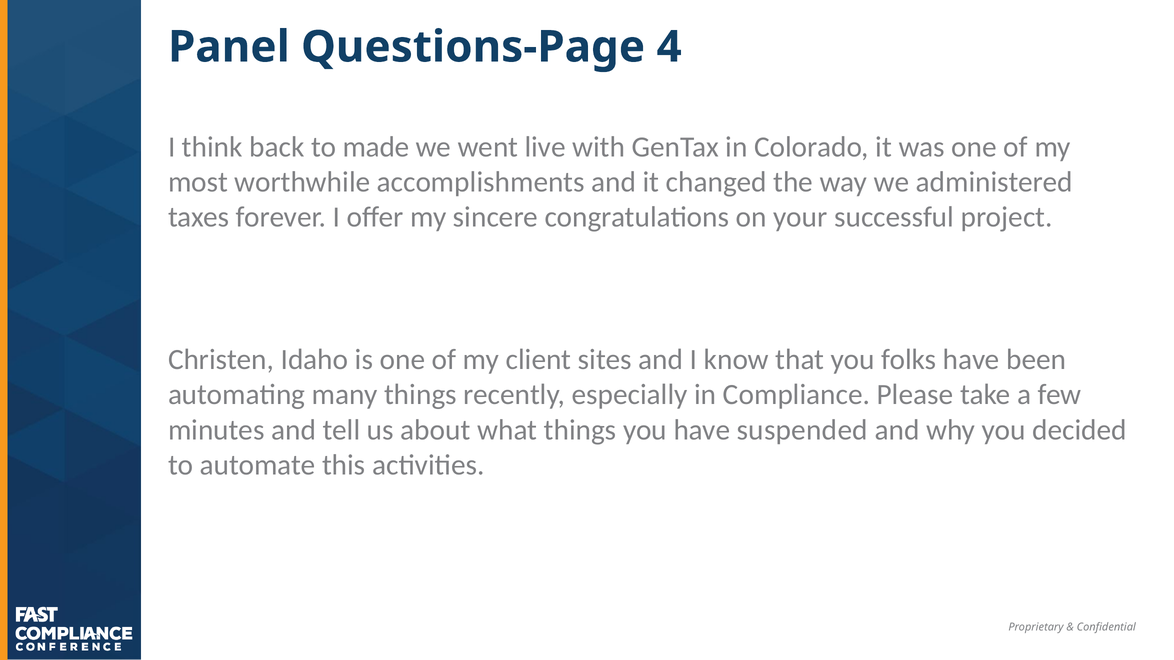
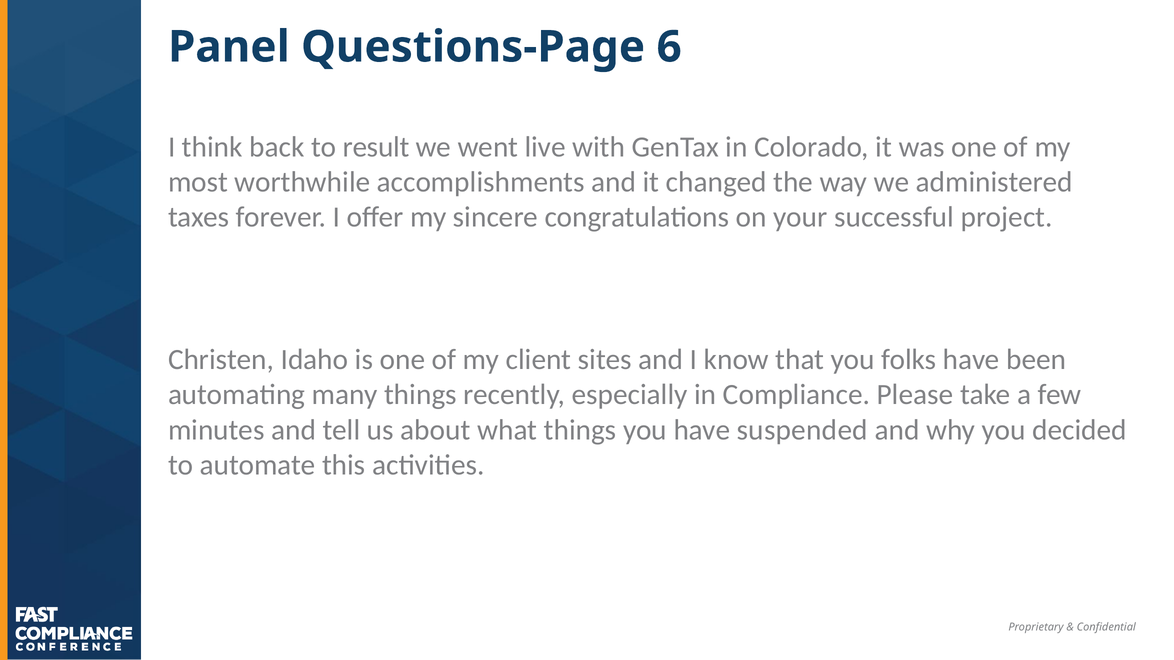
4: 4 -> 6 (669, 47)
made: made -> result (376, 147)
